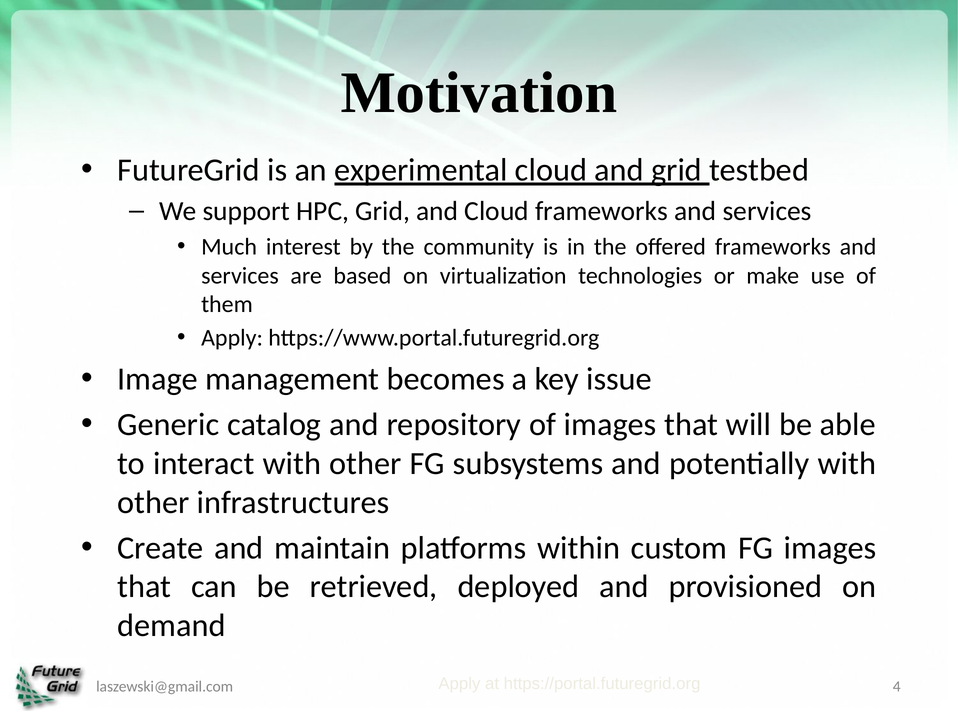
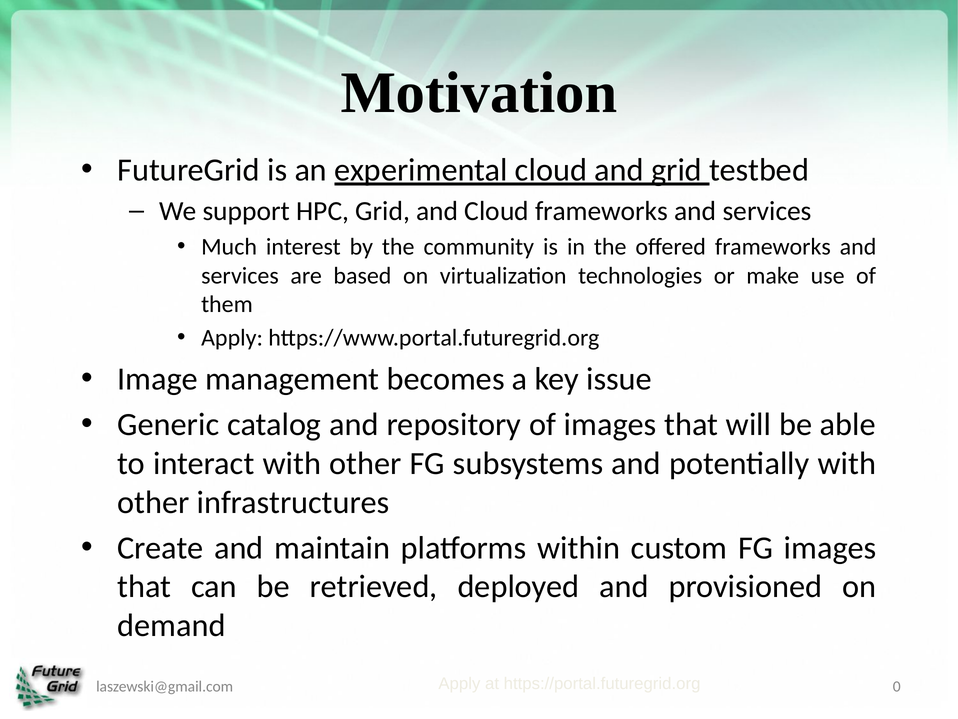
4: 4 -> 0 (897, 686)
